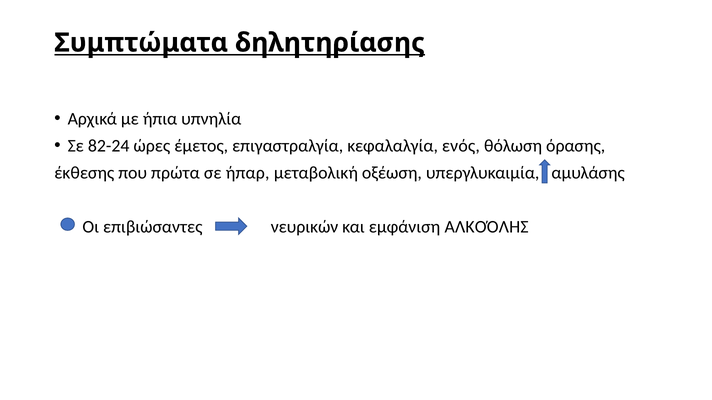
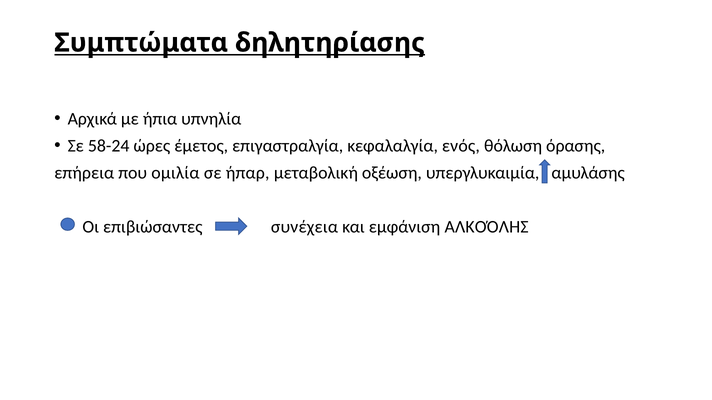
82-24: 82-24 -> 58-24 (109, 146)
έκθεσης: έκθεσης -> επήρεια (84, 173)
πρώτα: πρώτα -> ομιλία (175, 173)
νευρικών: νευρικών -> συνέχεια (304, 227)
